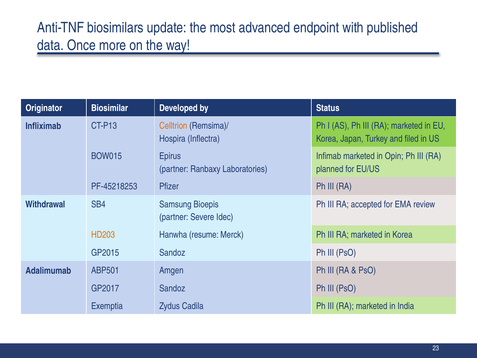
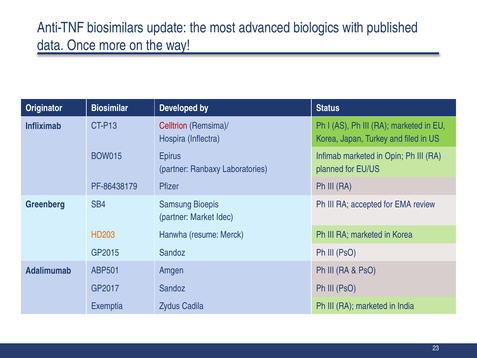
endpoint: endpoint -> biologics (316, 28)
Celltrion colour: orange -> red (173, 126)
PF-45218253: PF-45218253 -> PF-86438179 (114, 186)
Withdrawal: Withdrawal -> Greenberg (45, 204)
Severe: Severe -> Market (202, 217)
